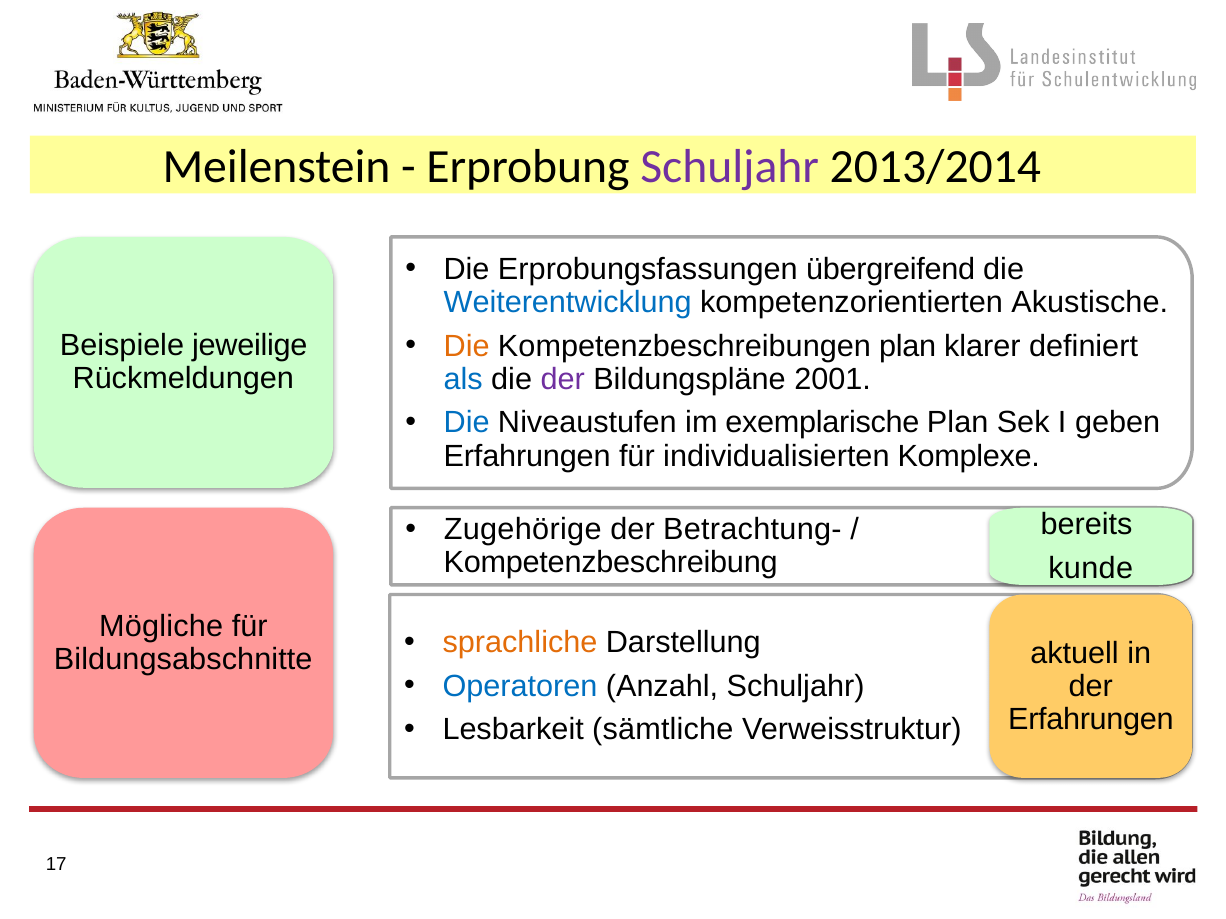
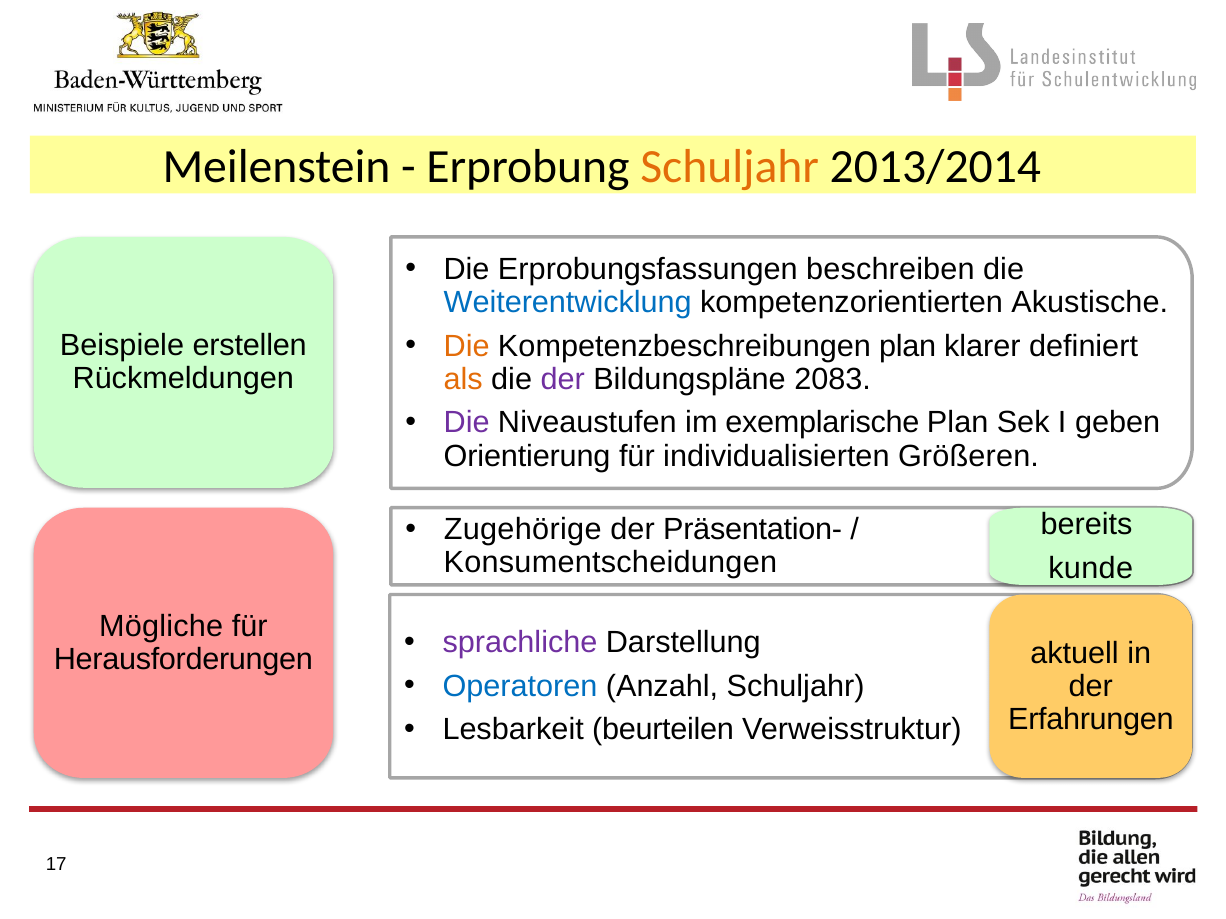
Schuljahr colour: purple -> orange (730, 167)
übergreifend: übergreifend -> beschreiben (890, 269)
jeweilige: jeweilige -> erstellen (250, 346)
als colour: blue -> orange (463, 379)
2001: 2001 -> 2083 (833, 379)
Die colour: blue -> purple (467, 423)
Erfahrungen: Erfahrungen -> Orientierung (527, 456)
Komplexe: Komplexe -> Größeren (968, 456)
Betrachtung-: Betrachtung- -> Präsentation- (753, 530)
Kompetenzbeschreibung: Kompetenzbeschreibung -> Konsumentscheidungen (610, 563)
sprachliche colour: orange -> purple (520, 643)
Bildungsabschnitte: Bildungsabschnitte -> Herausforderungen (183, 660)
sämtliche: sämtliche -> beurteilen (663, 730)
